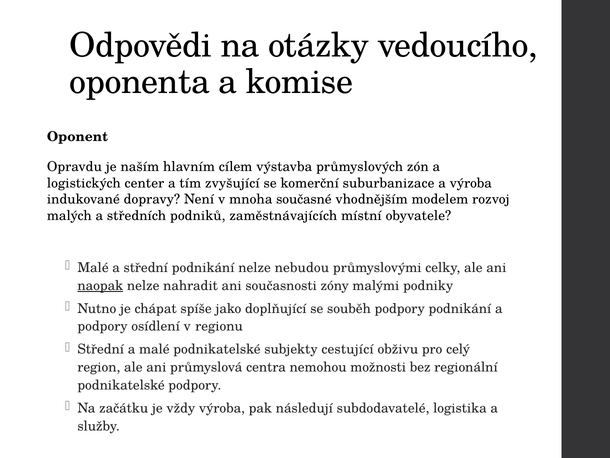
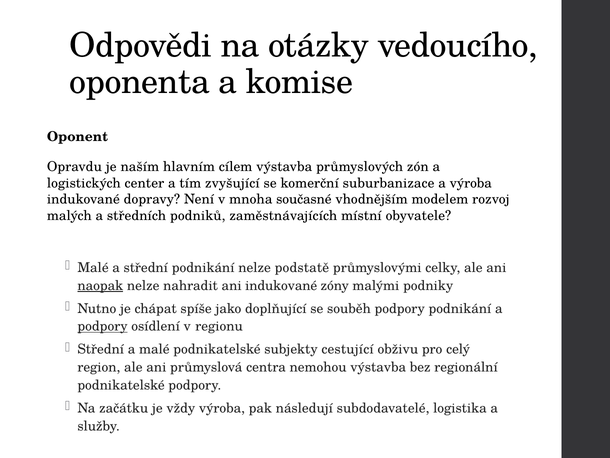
nebudou: nebudou -> podstatě (302, 267)
ani současnosti: současnosti -> indukované (281, 285)
podpory underline: none -> present (102, 326)
nemohou možnosti: možnosti -> výstavba (378, 367)
